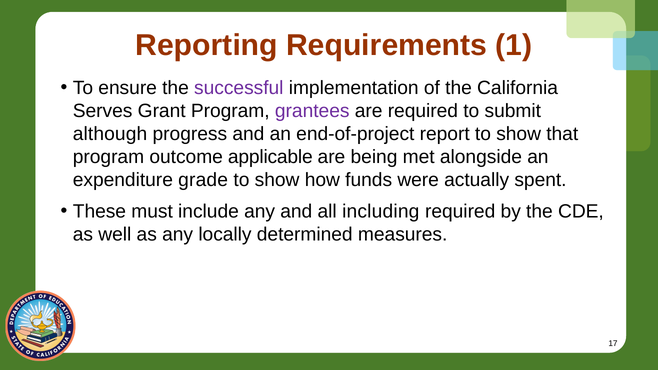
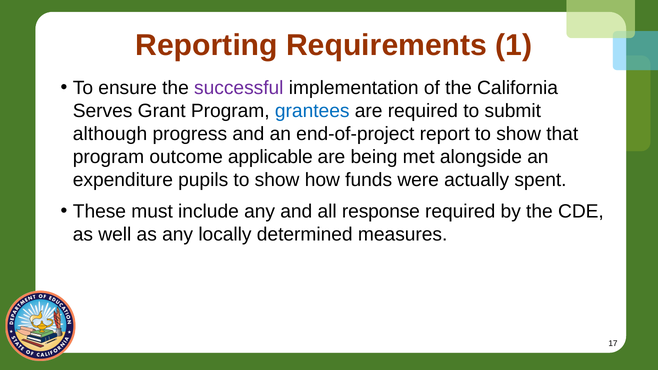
grantees colour: purple -> blue (312, 111)
grade: grade -> pupils (203, 180)
including: including -> response (381, 211)
